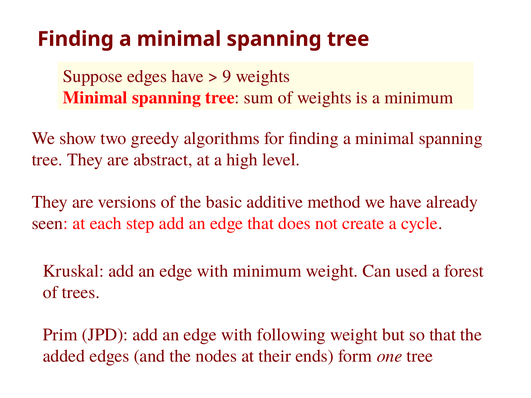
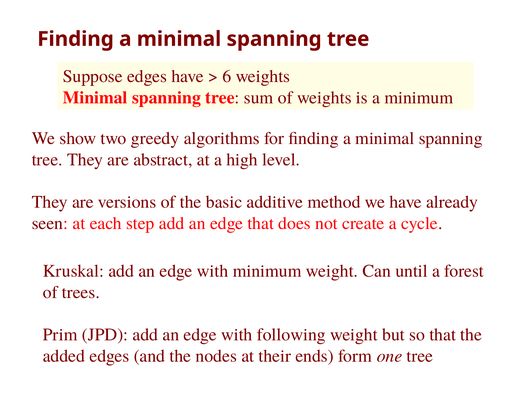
9: 9 -> 6 (227, 76)
used: used -> until (412, 271)
